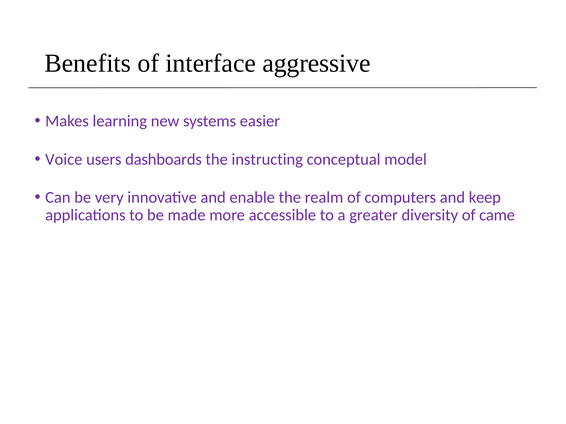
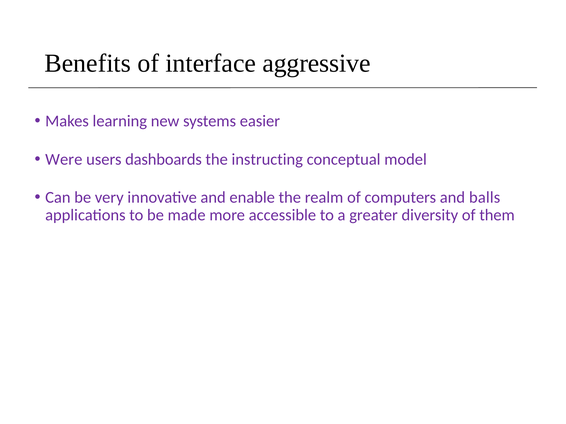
Voice: Voice -> Were (64, 159)
keep: keep -> balls (485, 198)
came: came -> them (497, 215)
